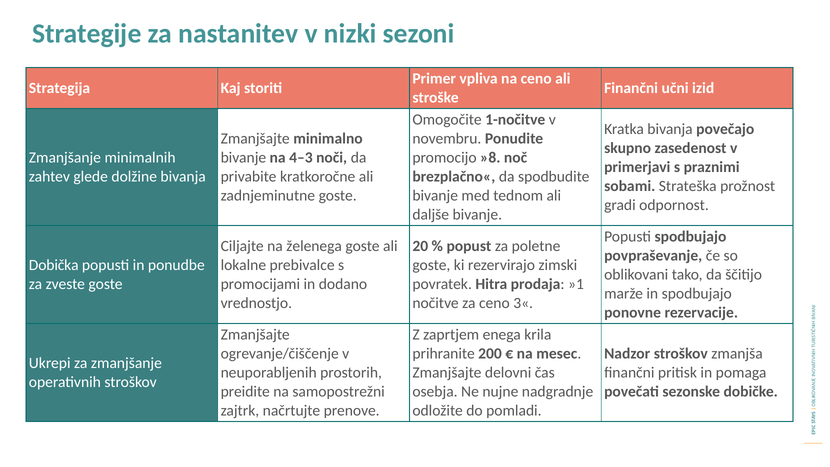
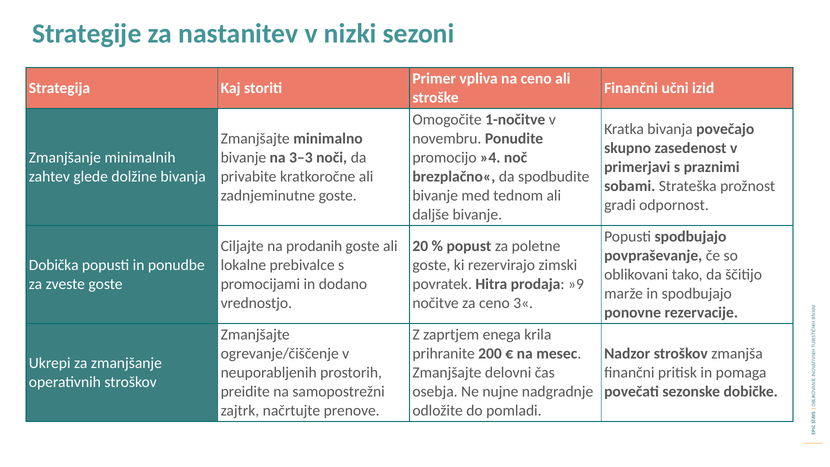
4–3: 4–3 -> 3–3 (301, 158)
»8: »8 -> »4 (490, 158)
želenega: želenega -> prodanih (314, 246)
»1: »1 -> »9 (576, 284)
